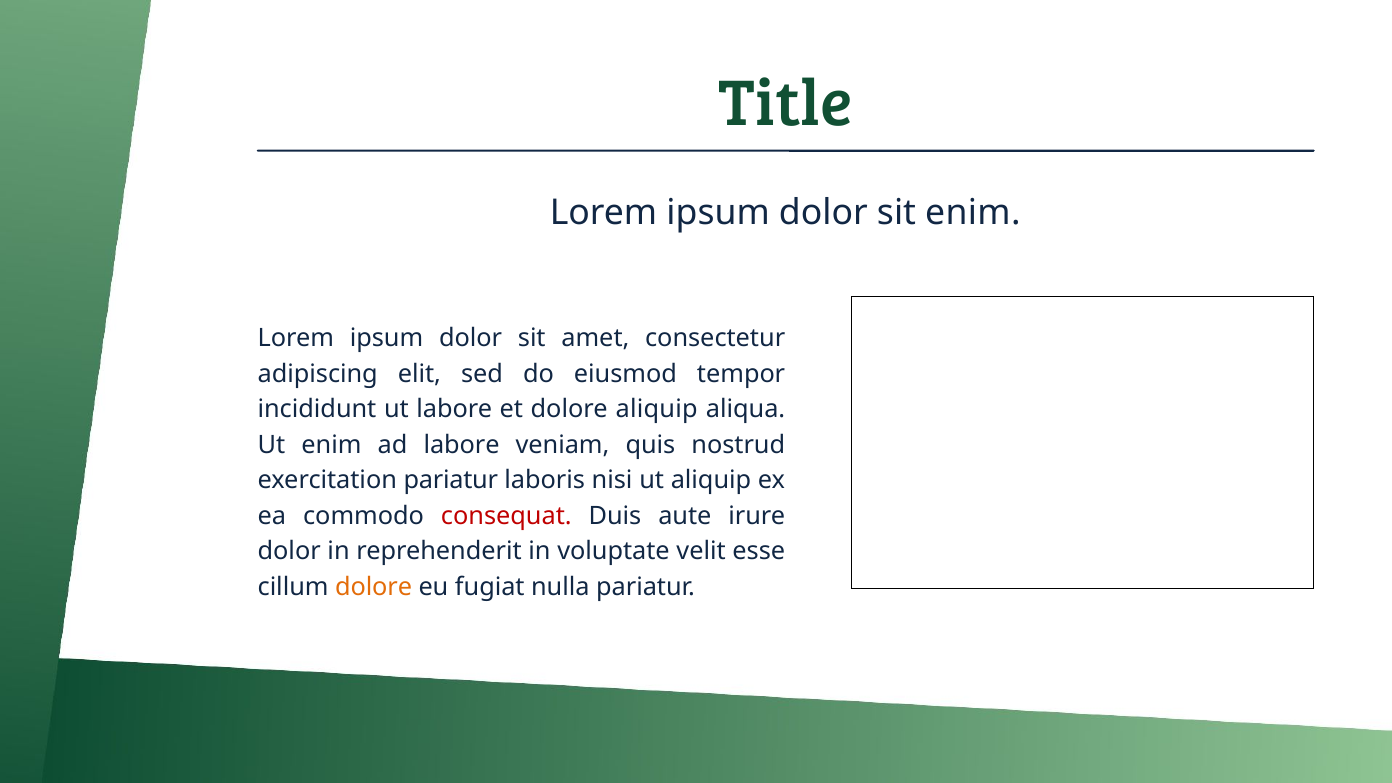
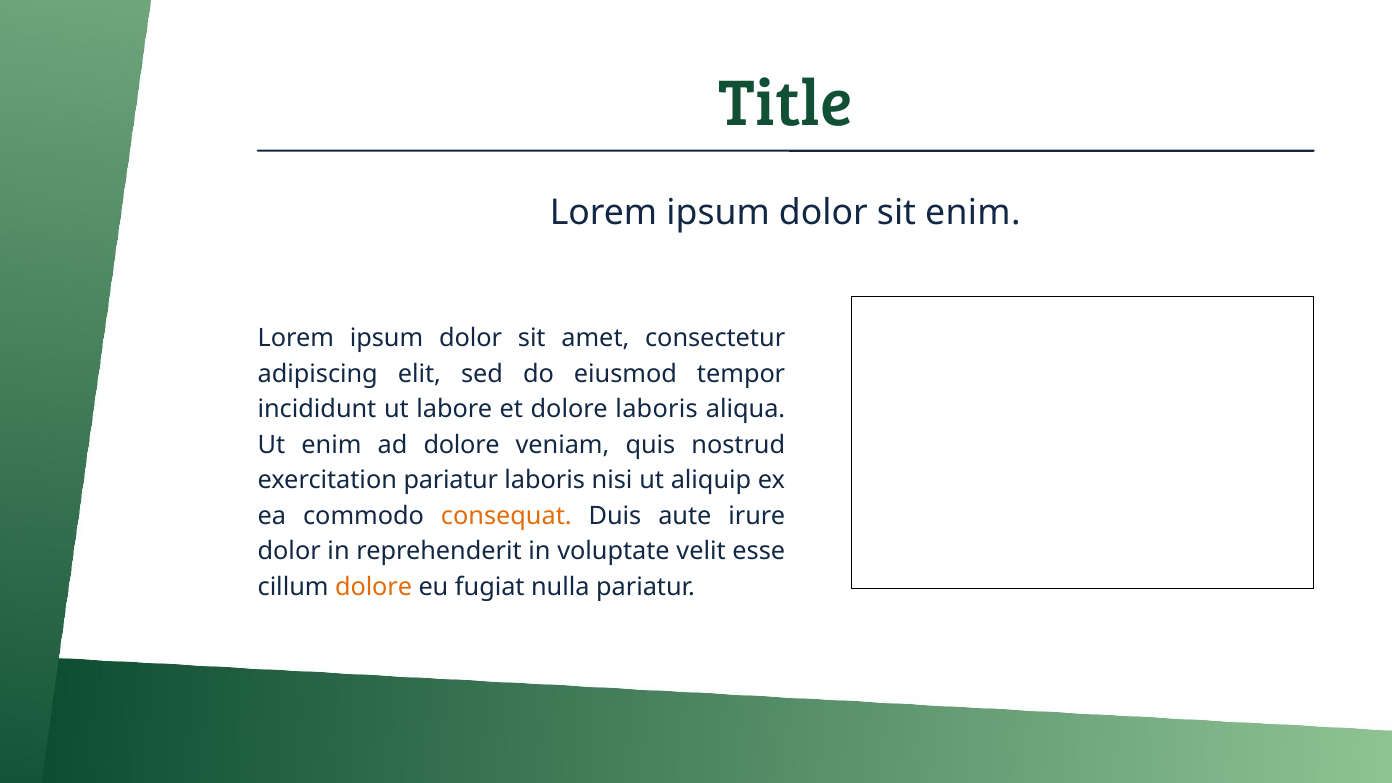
dolore aliquip: aliquip -> laboris (657, 409)
ad labore: labore -> dolore (462, 445)
consequat colour: red -> orange (506, 516)
